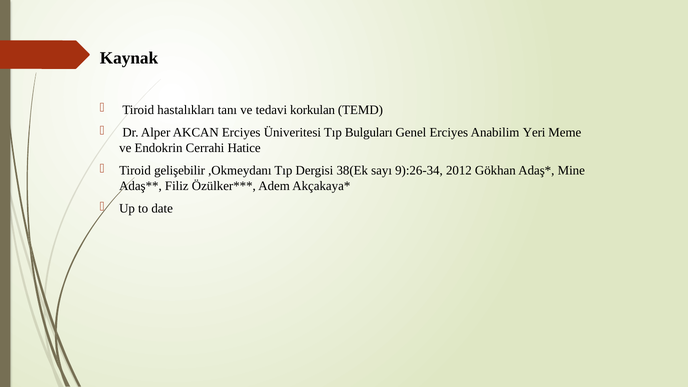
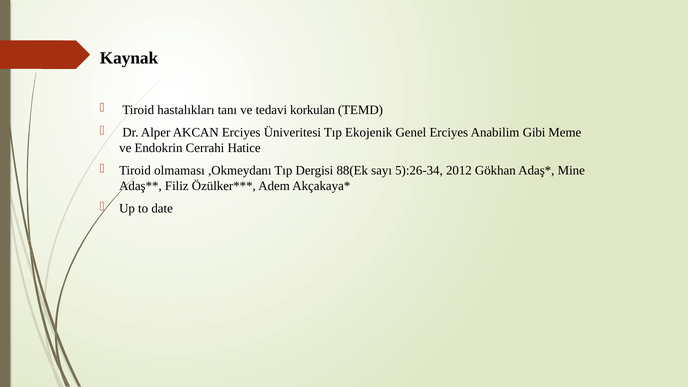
Bulguları: Bulguları -> Ekojenik (369, 132)
Yeri: Yeri -> Gibi (534, 132)
gelişebilir: gelişebilir -> olmaması (179, 171)
38(Ek: 38(Ek -> 88(Ek (352, 171)
9):26-34: 9):26-34 -> 5):26-34 (419, 171)
